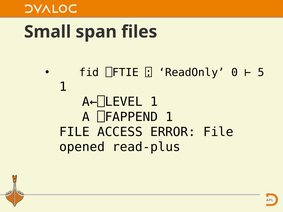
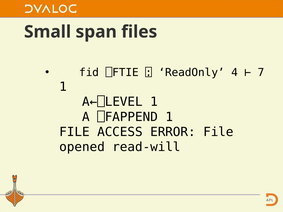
0: 0 -> 4 (235, 73)
5: 5 -> 7 (261, 73)
read-plus: read-plus -> read-will (146, 147)
